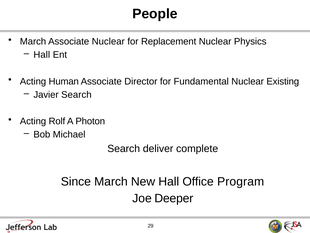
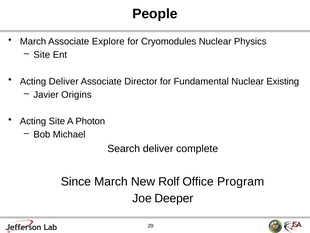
Associate Nuclear: Nuclear -> Explore (108, 41)
Replacement: Replacement -> Cryomodules (169, 41)
Hall: Hall -> Site (42, 55)
Acting Human: Human -> Deliver (64, 81)
Javier Search: Search -> Origins (76, 95)
Acting Rolf: Rolf -> Site (57, 121)
New Hall: Hall -> Rolf (169, 181)
